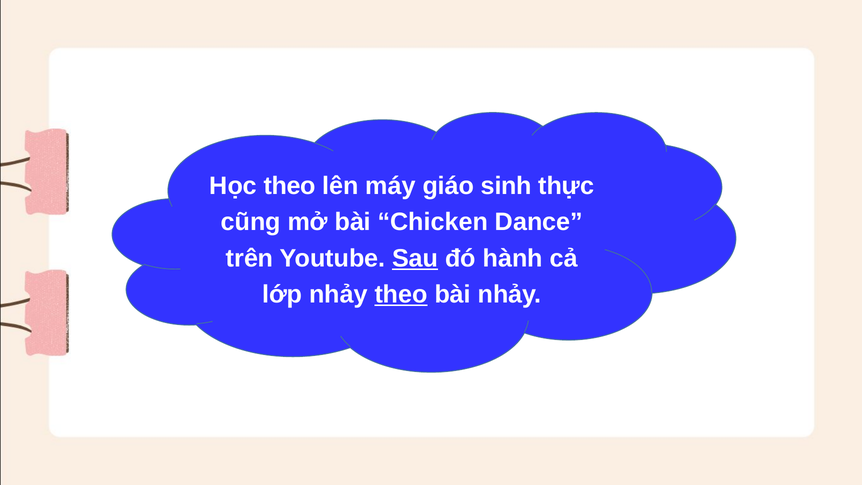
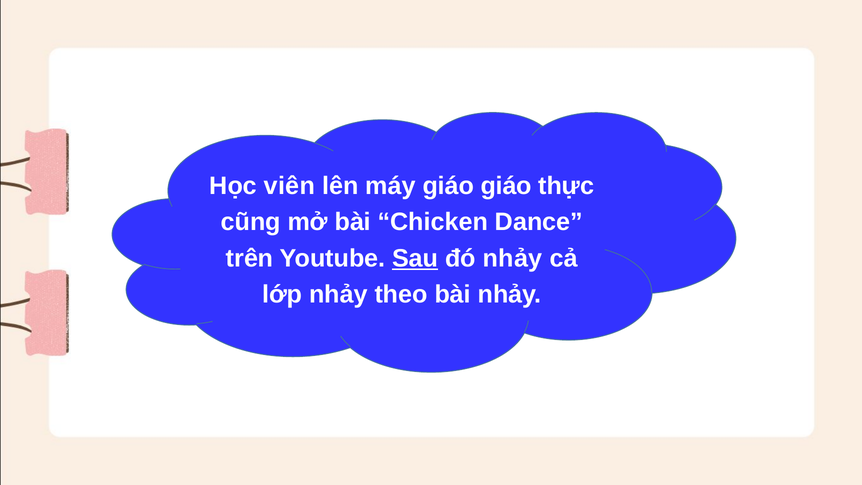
Học theo: theo -> viên (289, 186)
giáo sinh: sinh -> giáo (506, 186)
đó hành: hành -> nhảy (513, 258)
theo underline: present -> none (401, 294)
